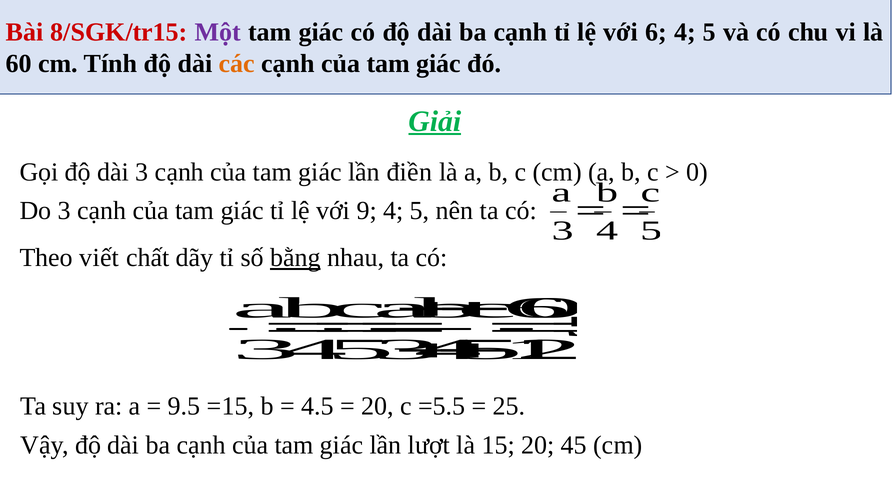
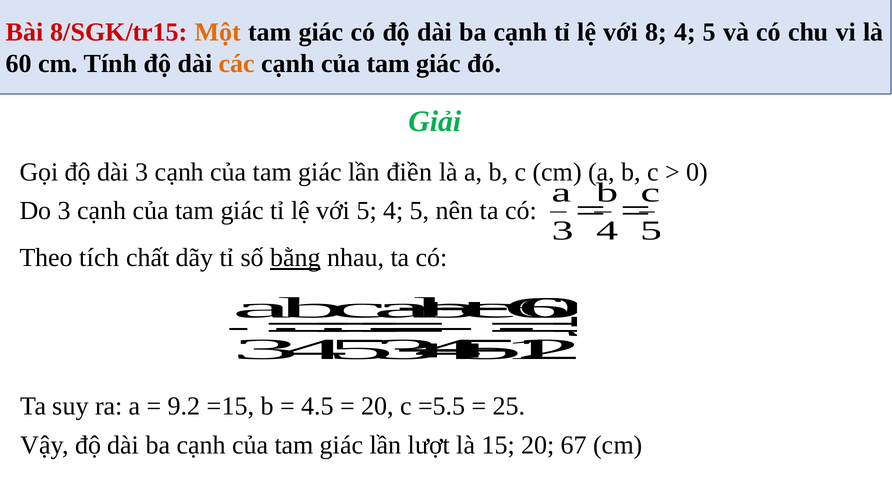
Một colour: purple -> orange (218, 32)
6: 6 -> 8 (656, 32)
Giải underline: present -> none (435, 121)
với 9: 9 -> 5 (367, 211)
viết: viết -> tích (99, 258)
9.5: 9.5 -> 9.2 (184, 406)
45: 45 -> 67 (574, 445)
